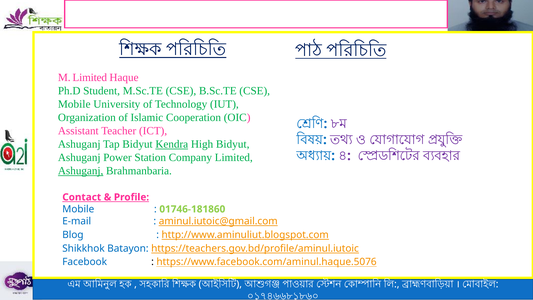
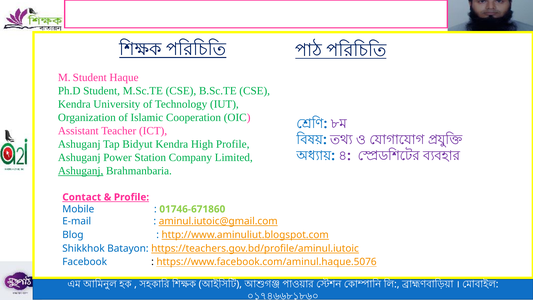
M Limited: Limited -> Student (90, 77)
Mobile: Mobile -> Kendra (74, 104)
Kendra underline: present -> none (172, 144)
High Bidyut: Bidyut -> Profile (233, 144)
01746-181860: 01746-181860 -> 01746-671860 (192, 209)
